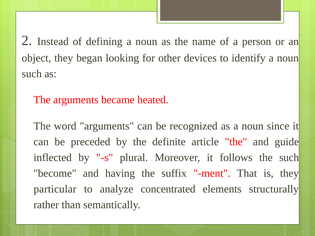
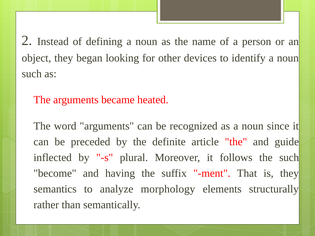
particular: particular -> semantics (55, 189)
concentrated: concentrated -> morphology (168, 189)
